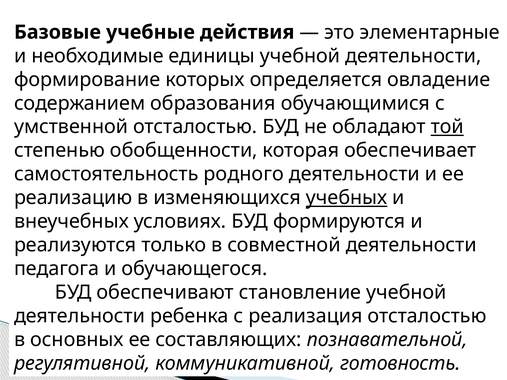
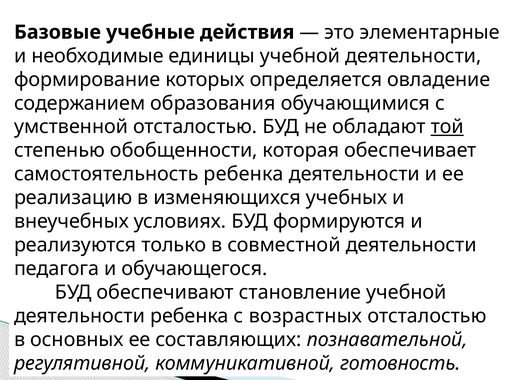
самостоятельность родного: родного -> ребенка (244, 174)
учебных underline: present -> none (347, 198)
реализация: реализация -> возрастных (305, 316)
